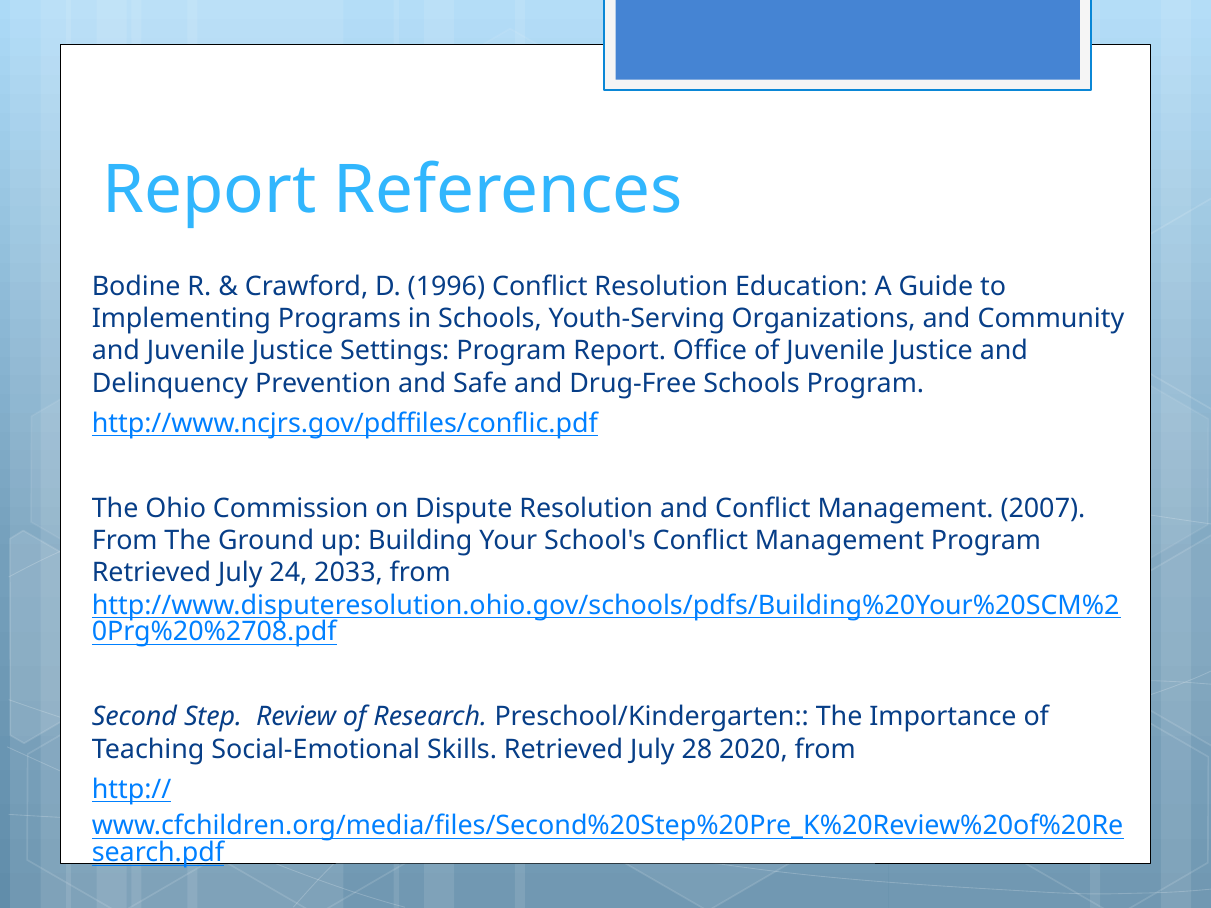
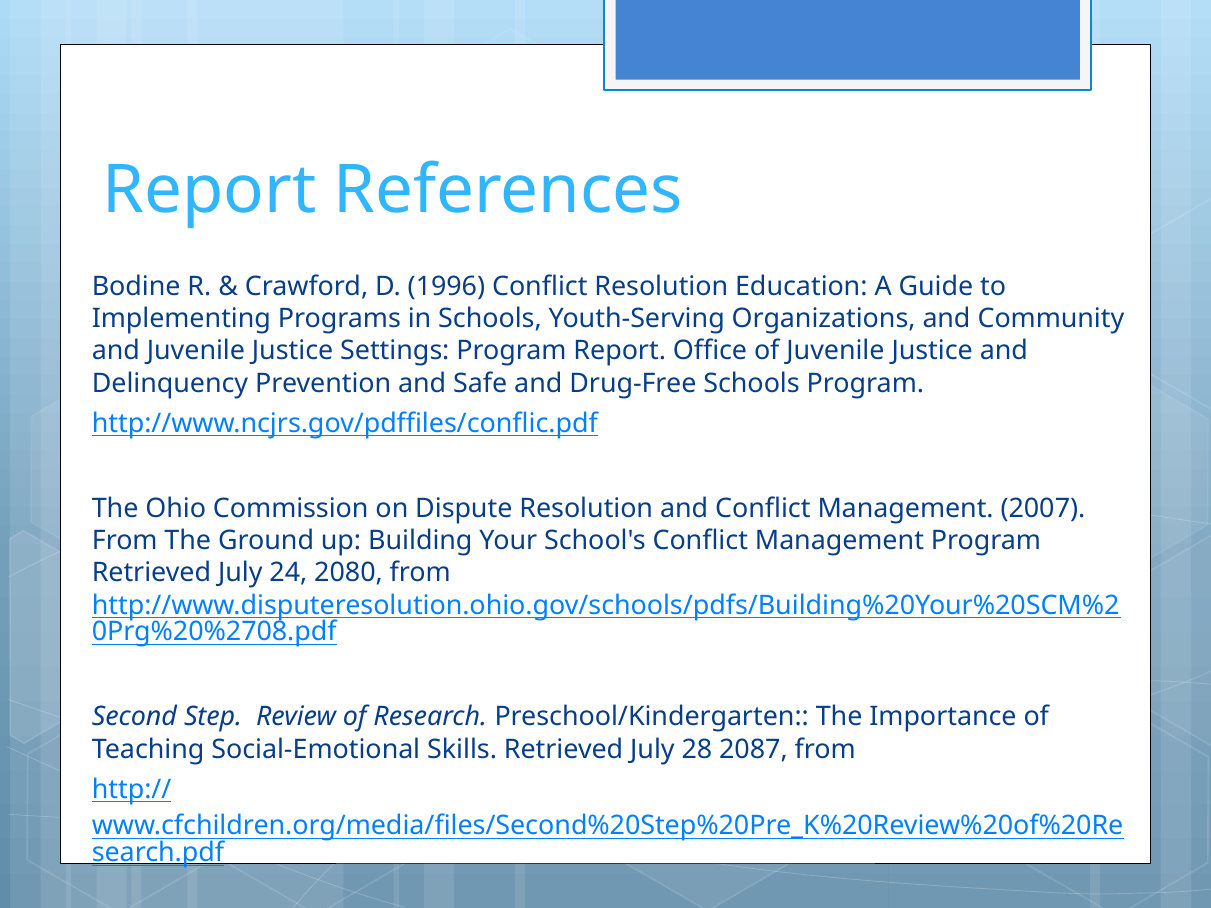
2033: 2033 -> 2080 (348, 573)
2020: 2020 -> 2087 (753, 749)
